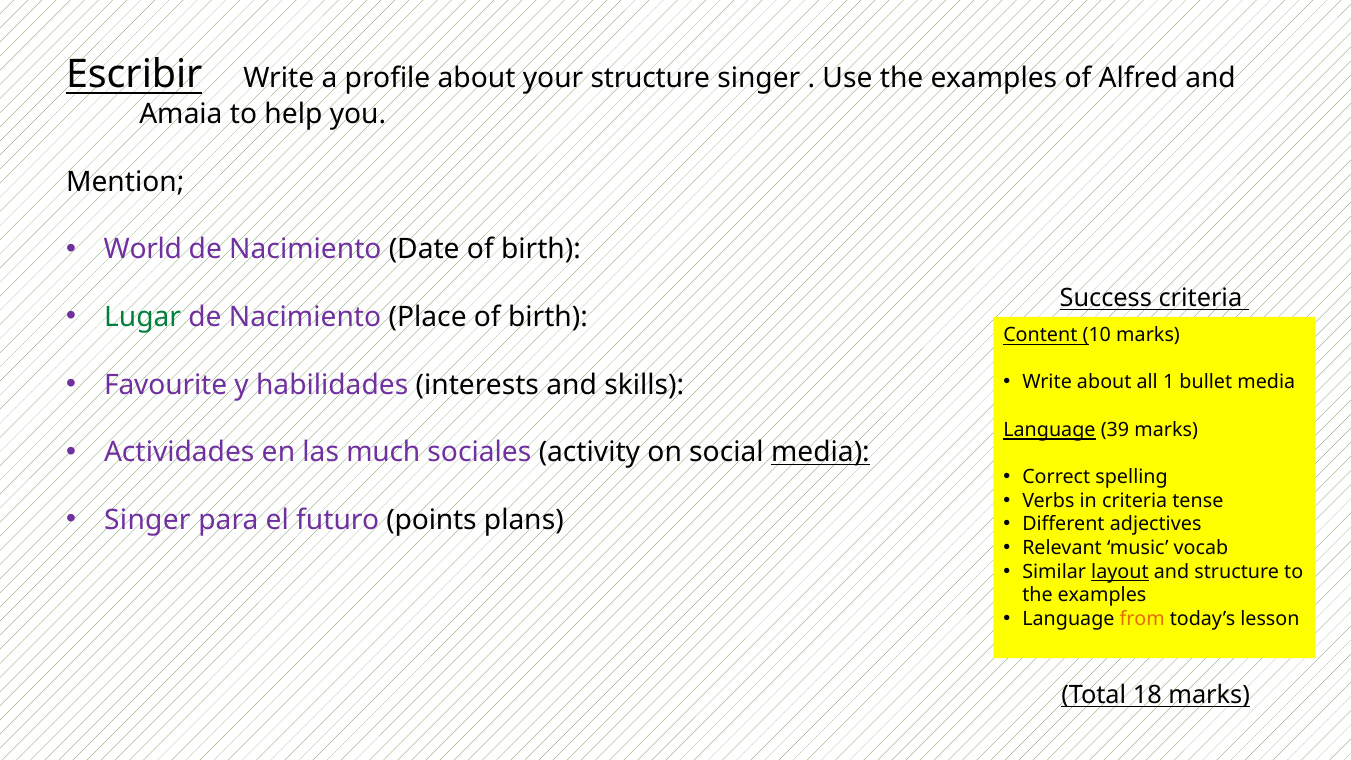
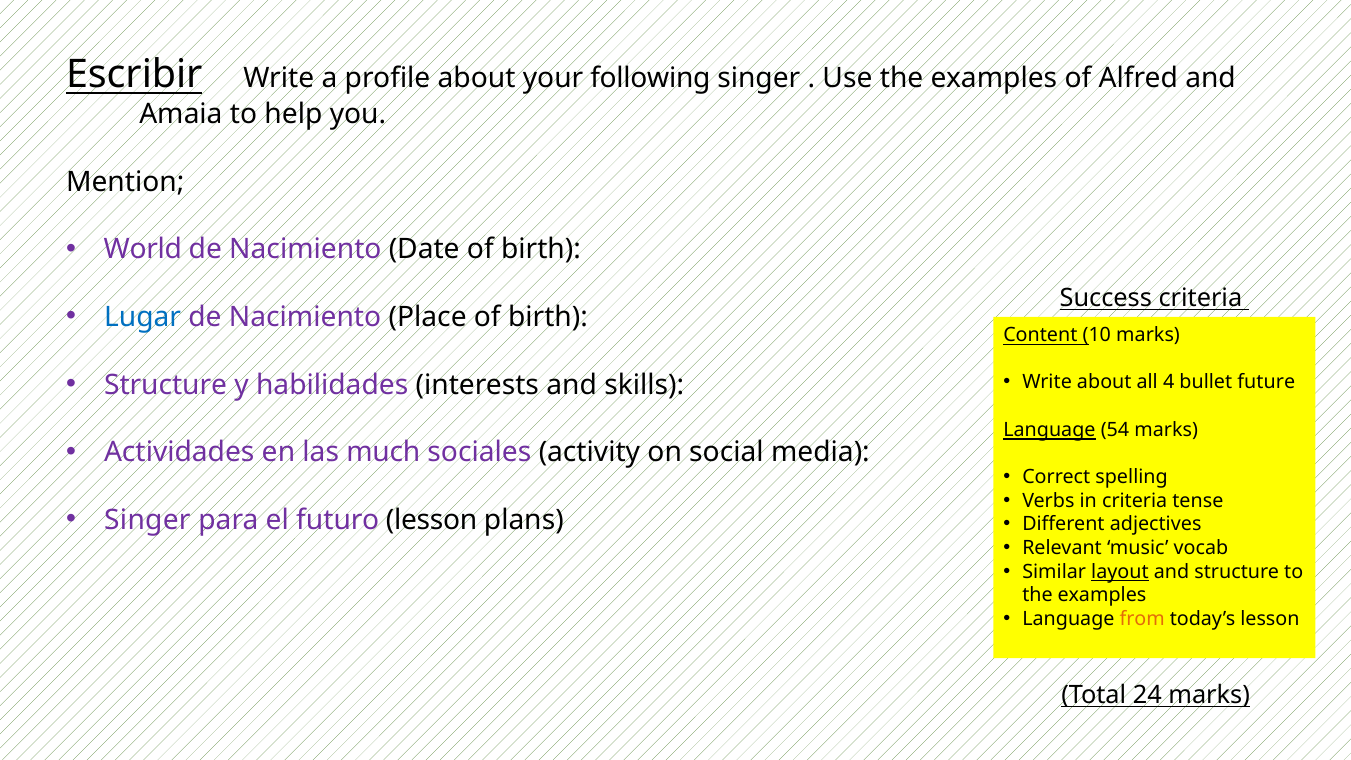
your structure: structure -> following (650, 78)
Lugar colour: green -> blue (143, 317)
Favourite: Favourite -> Structure (166, 385)
1: 1 -> 4 (1169, 382)
bullet media: media -> future (1266, 382)
39: 39 -> 54 (1115, 430)
media underline: present -> none (820, 452)
futuro points: points -> lesson (432, 520)
18: 18 -> 24 (1147, 695)
